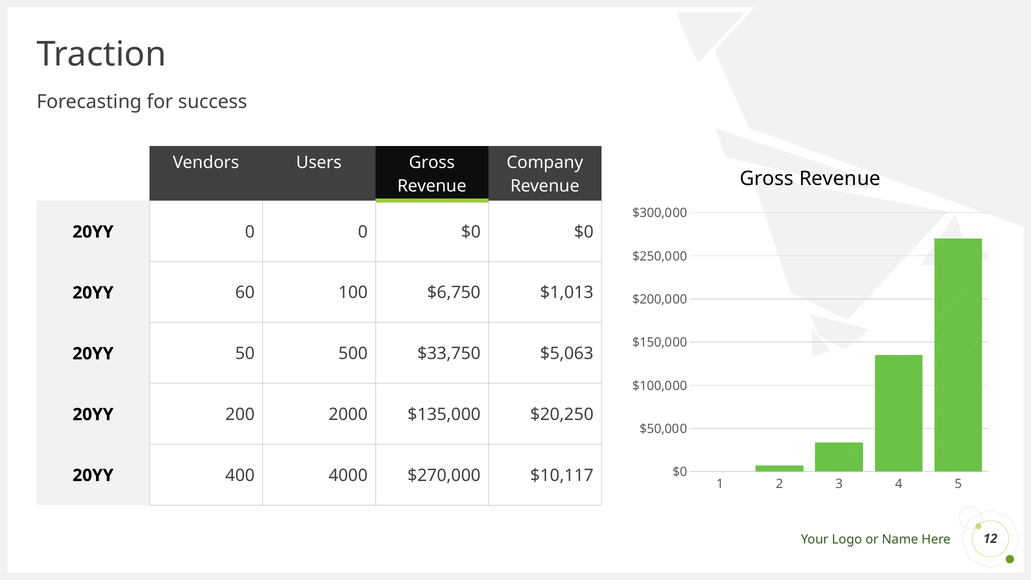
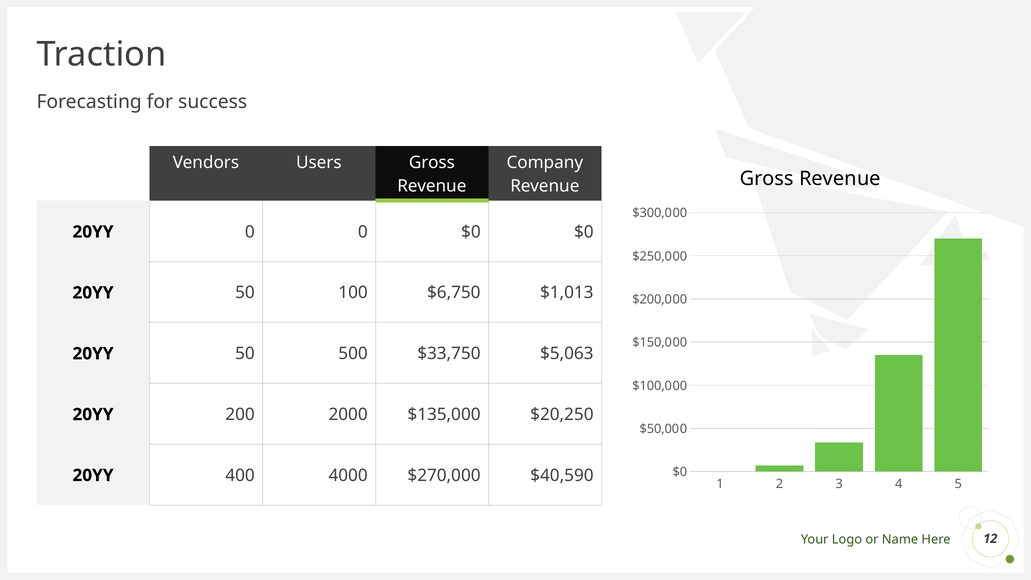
60: 60 -> 50 (245, 293)
$10,117: $10,117 -> $40,590 (562, 475)
